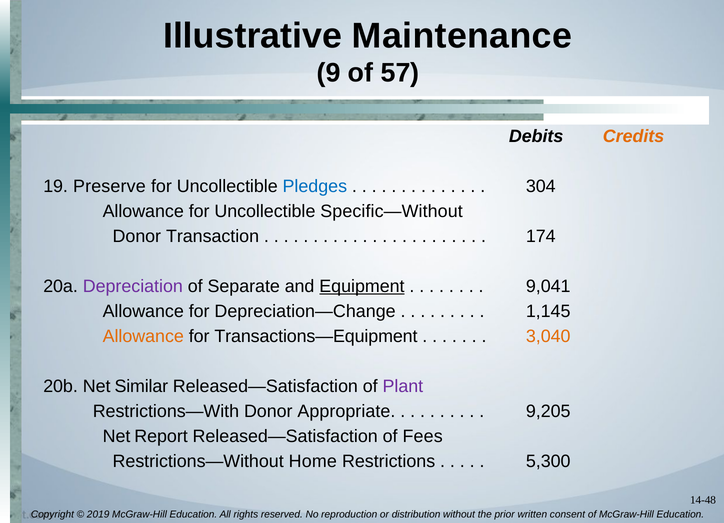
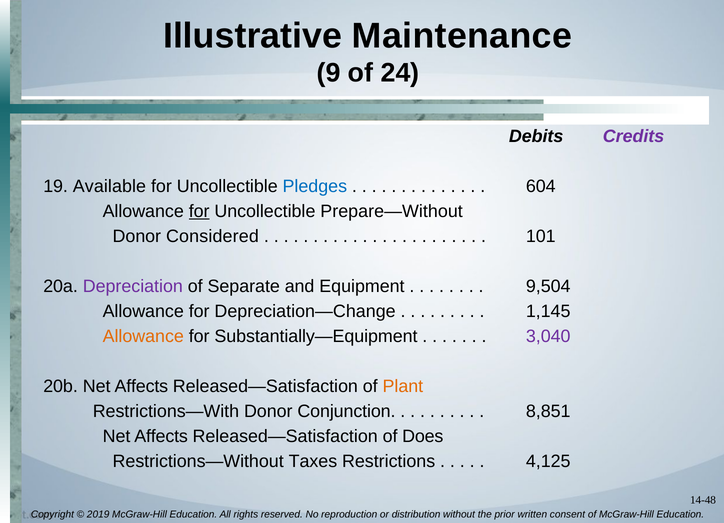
57: 57 -> 24 (400, 73)
Credits colour: orange -> purple (634, 136)
Preserve: Preserve -> Available (109, 186)
304: 304 -> 604 (541, 186)
for underline: none -> present (199, 211)
Specific—Without: Specific—Without -> Prepare—Without (392, 211)
Transaction: Transaction -> Considered (212, 236)
174: 174 -> 101 (541, 236)
Equipment underline: present -> none (362, 286)
9,041: 9,041 -> 9,504 (548, 286)
Transactions—Equipment: Transactions—Equipment -> Substantially—Equipment (316, 336)
3,040 colour: orange -> purple (548, 336)
20b Net Similar: Similar -> Affects (141, 386)
Plant colour: purple -> orange (403, 386)
Appropriate: Appropriate -> Conjunction (346, 411)
9,205: 9,205 -> 8,851 (548, 411)
Report: Report -> Affects (161, 436)
Fees: Fees -> Does (423, 436)
Home: Home -> Taxes (313, 461)
5,300: 5,300 -> 4,125 (548, 461)
